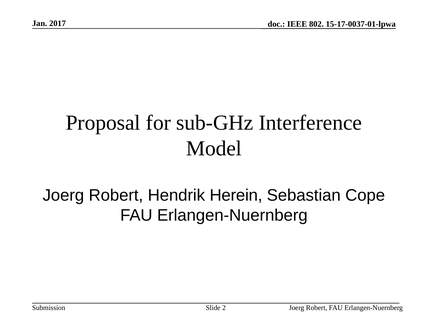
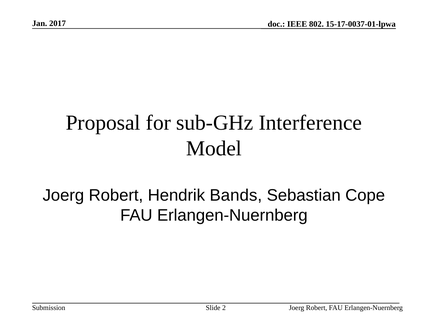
Herein: Herein -> Bands (236, 195)
